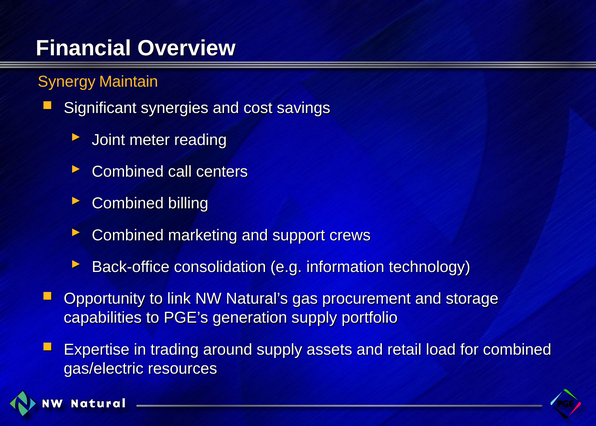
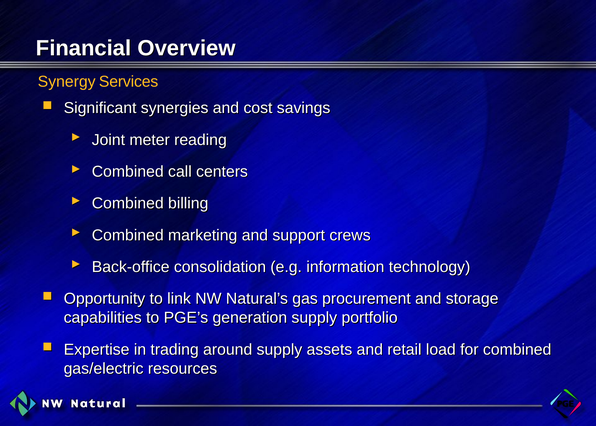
Maintain: Maintain -> Services (129, 82)
